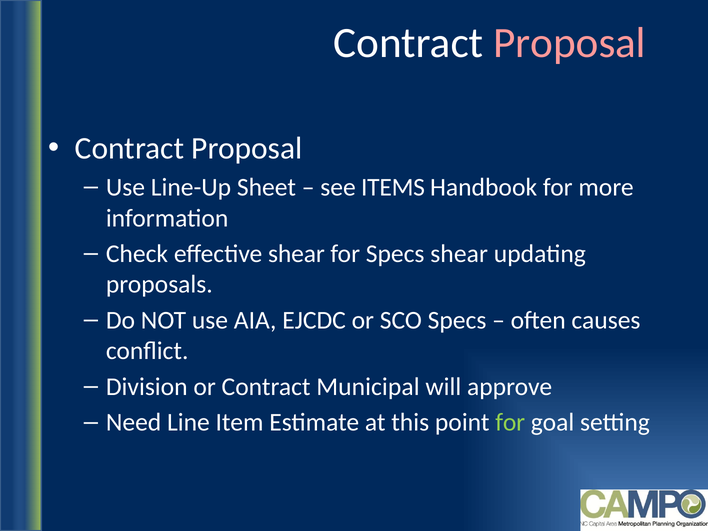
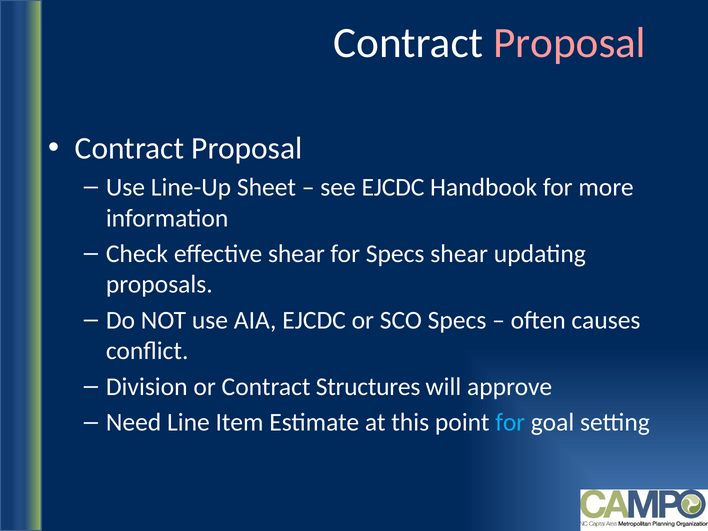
see ITEMS: ITEMS -> EJCDC (393, 187)
Municipal: Municipal -> Structures (368, 387)
for colour: light green -> light blue (510, 422)
